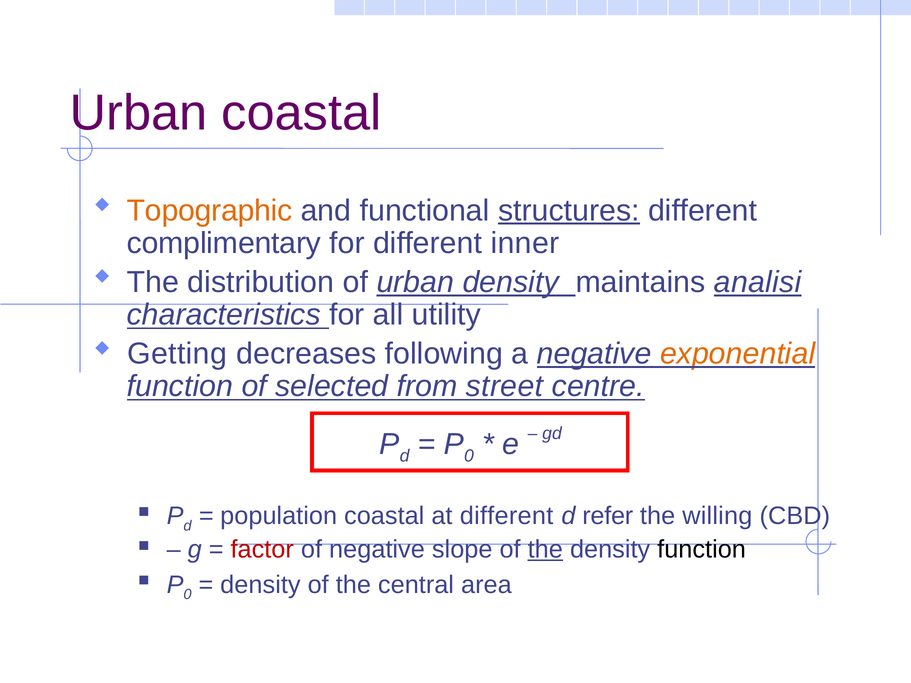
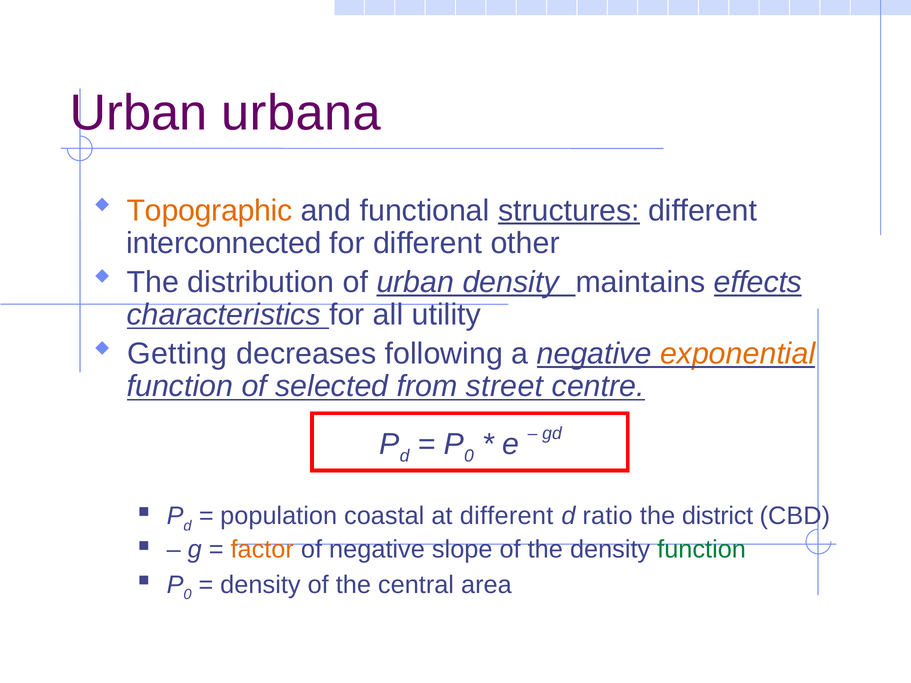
Urban coastal: coastal -> urbana (301, 113)
complimentary: complimentary -> interconnected (224, 243)
inner: inner -> other (525, 243)
analisi: analisi -> effects (758, 282)
refer: refer -> ratio (608, 516)
willing: willing -> district (718, 516)
factor colour: red -> orange (262, 550)
the underline: present -> none (545, 550)
function colour: black -> green (702, 550)
